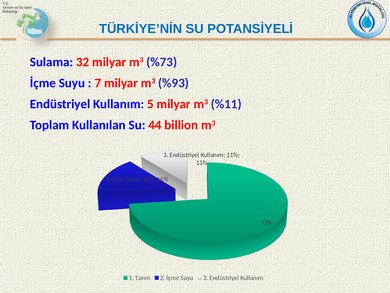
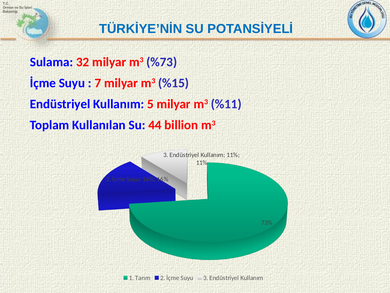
%93: %93 -> %15 (174, 83)
